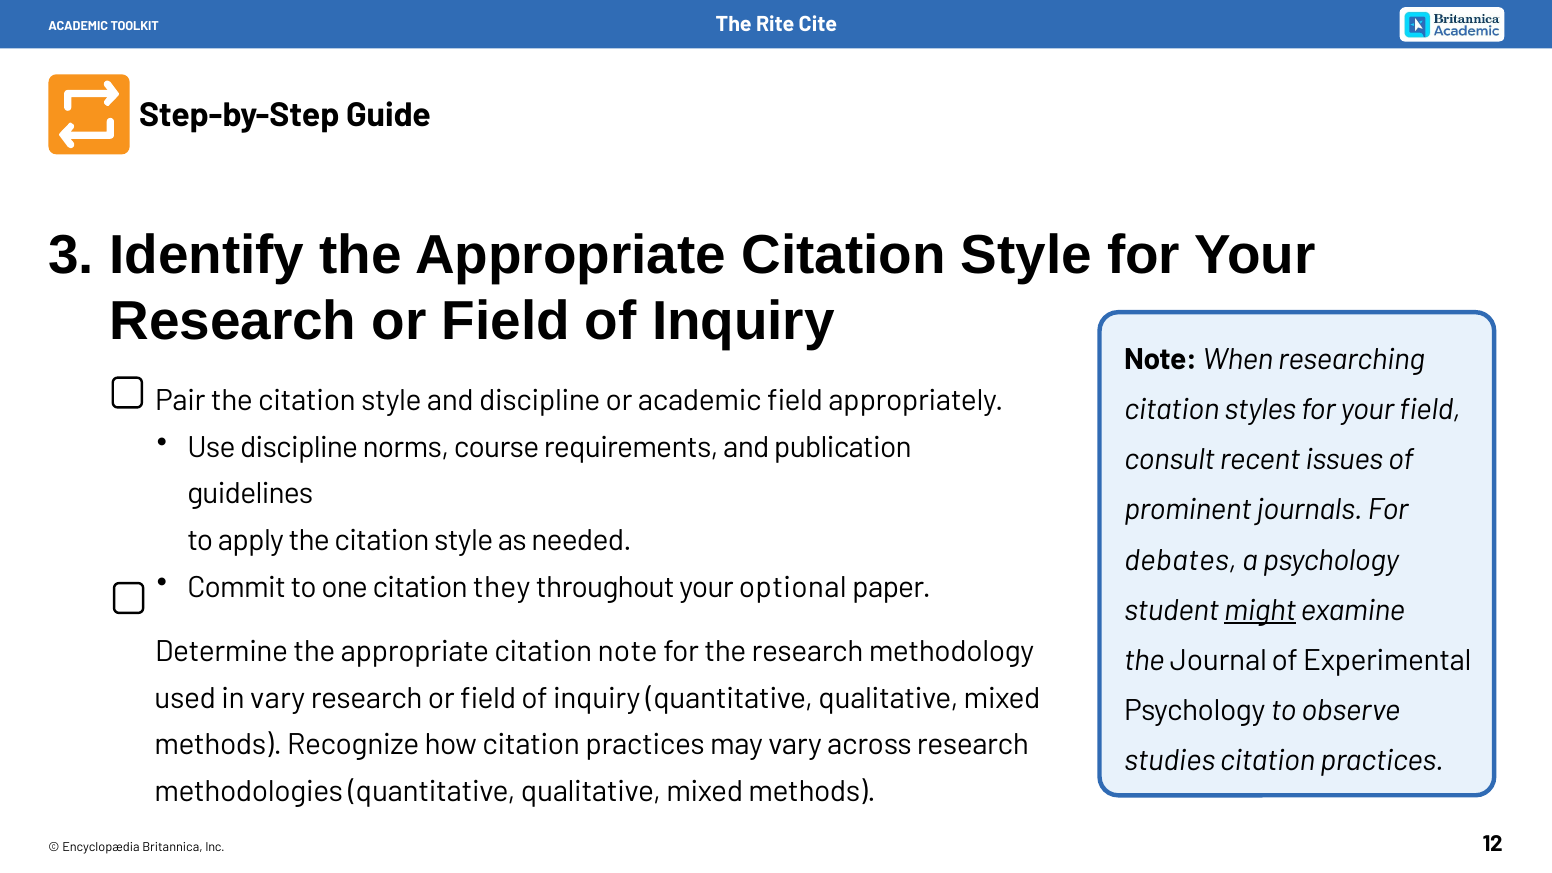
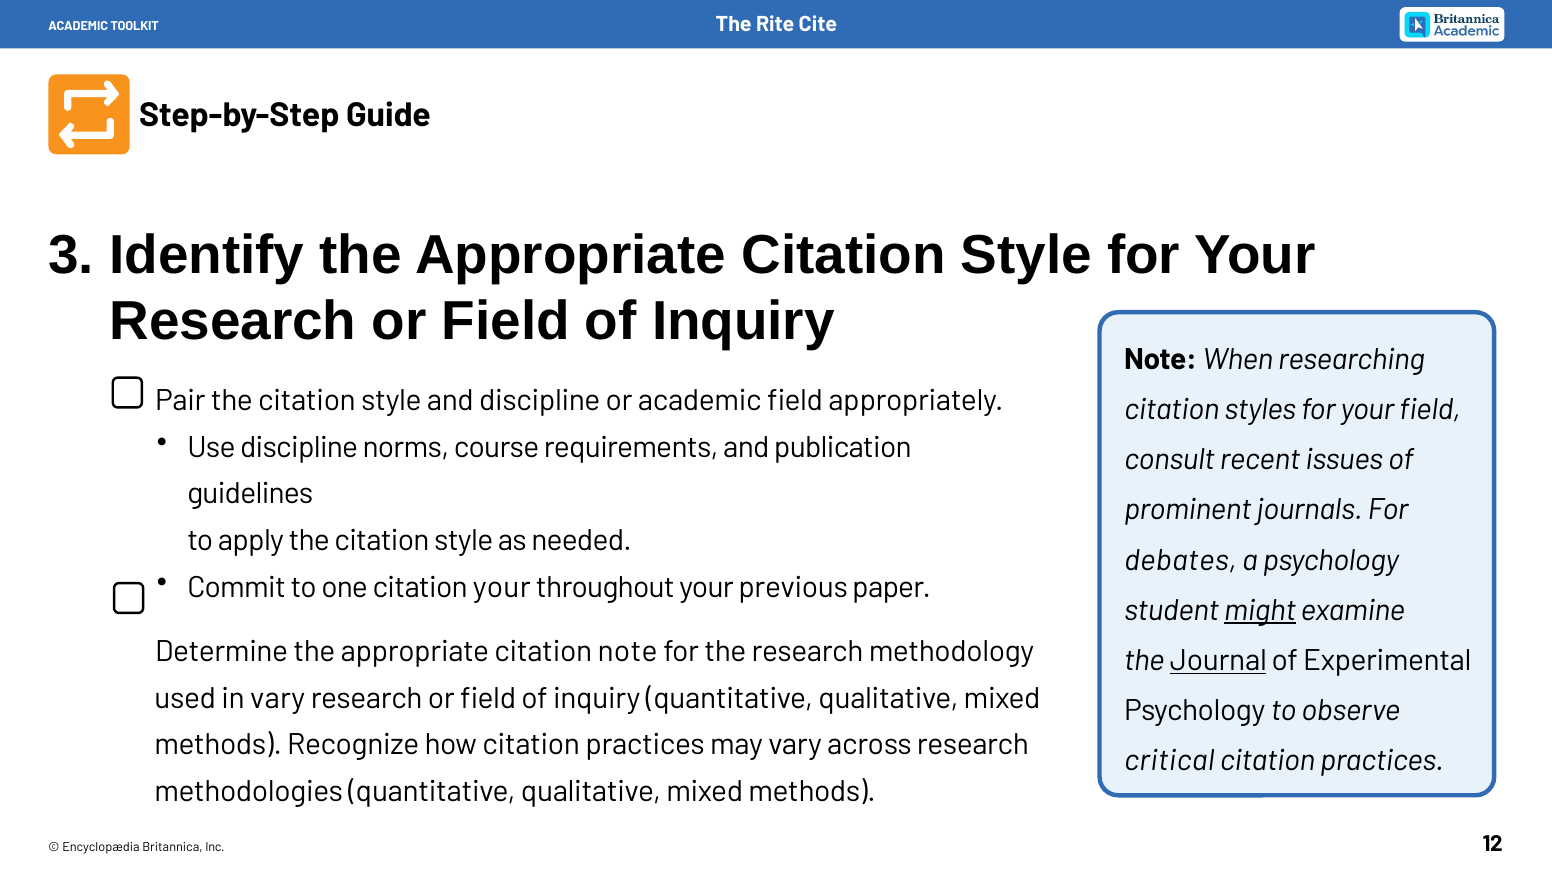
citation they: they -> your (502, 587)
optional: optional -> previous (793, 587)
Journal underline: none -> present (1218, 661)
studies: studies -> critical (1169, 761)
